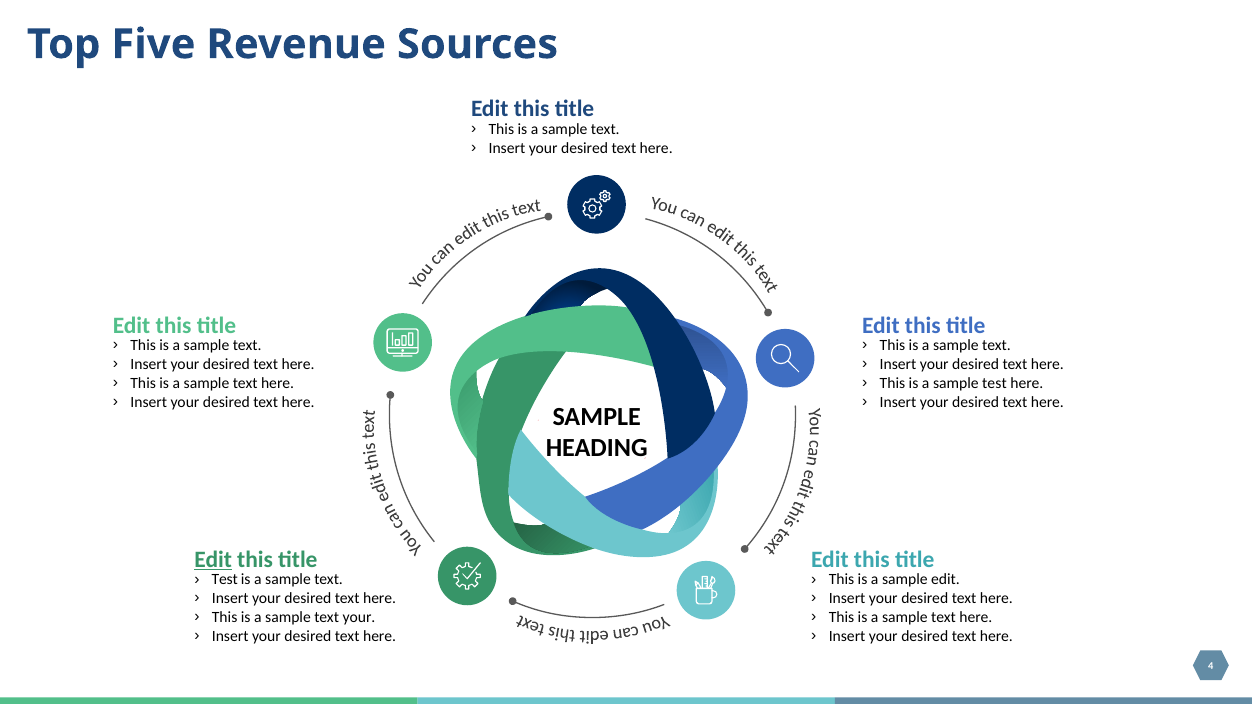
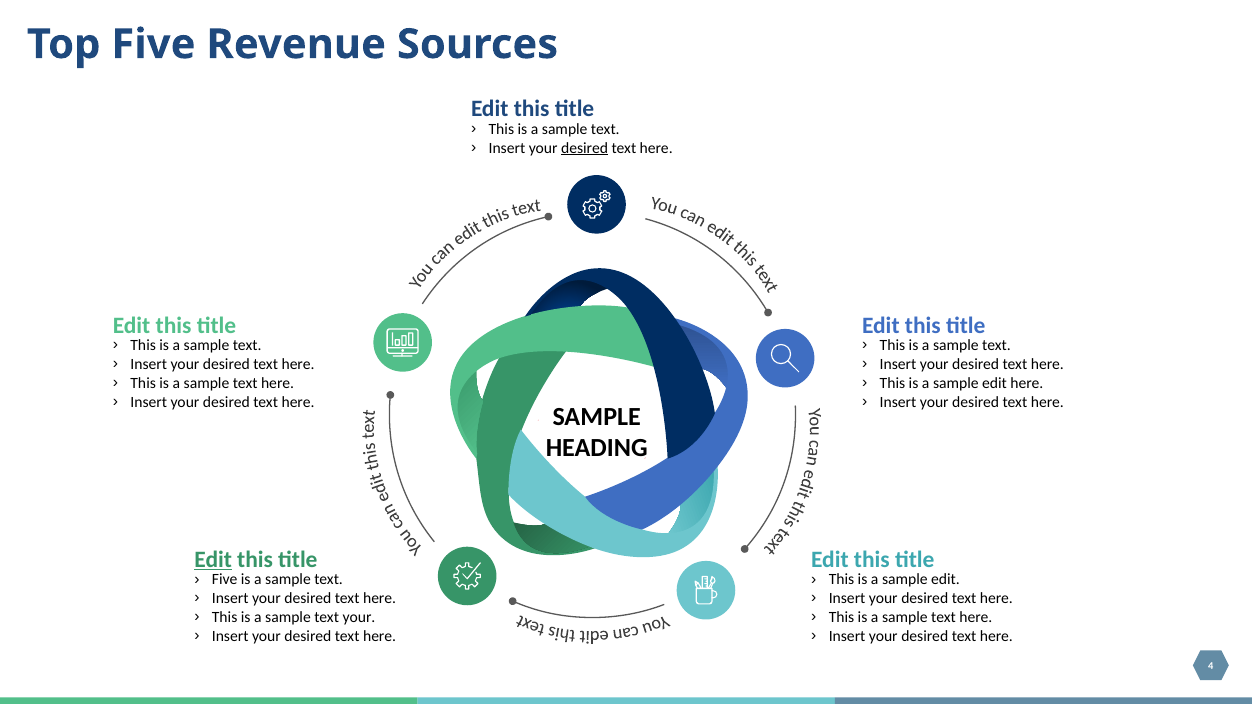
desired underline: none -> present (585, 148)
test: test -> edit (994, 383)
Test: Test -> Five (225, 580)
